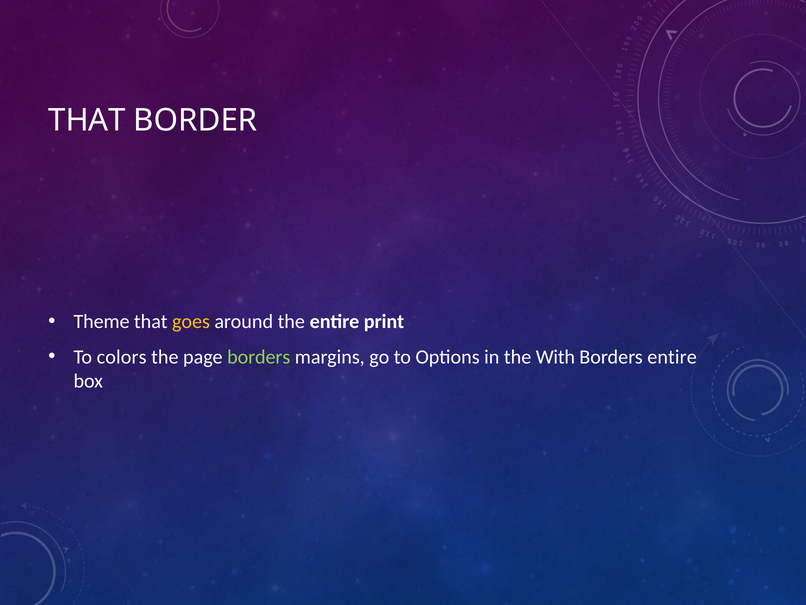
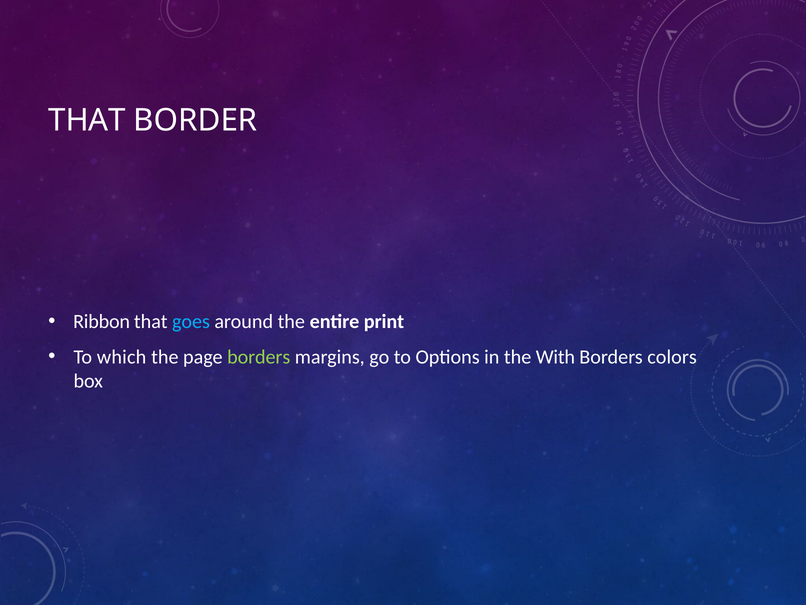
Theme: Theme -> Ribbon (102, 321)
goes colour: yellow -> light blue (191, 321)
colors: colors -> which (122, 357)
Borders entire: entire -> colors (672, 357)
